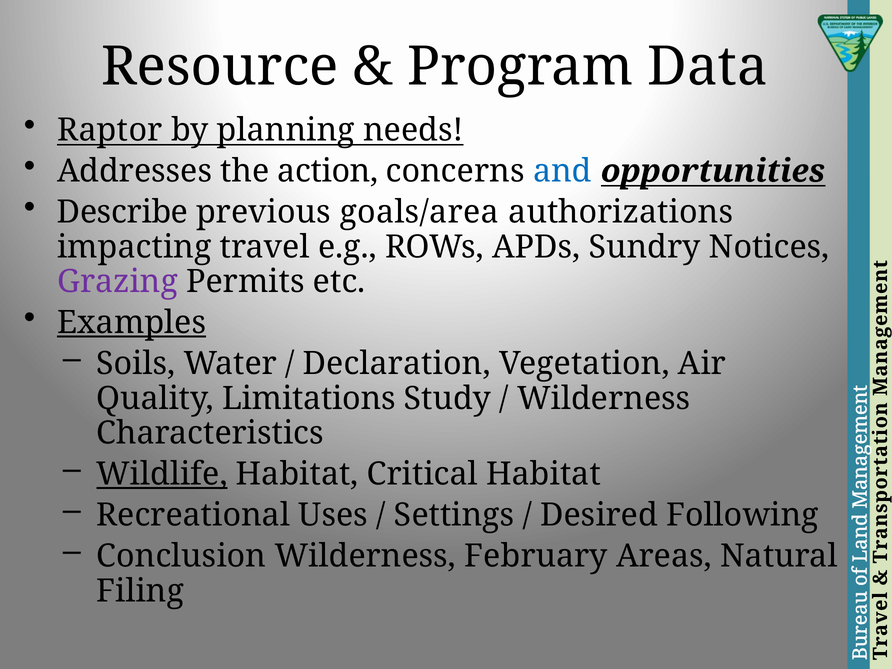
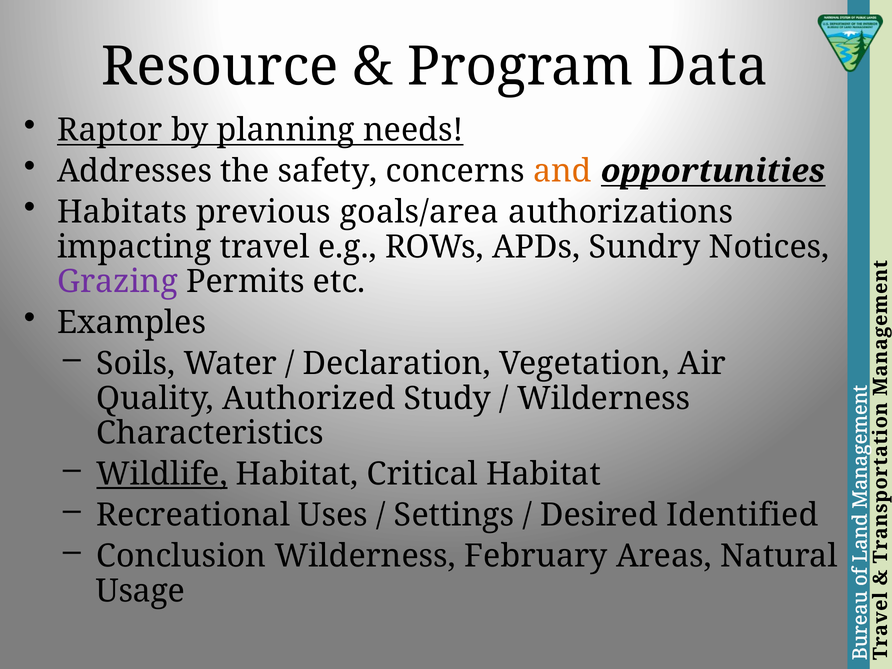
action: action -> safety (328, 171)
and colour: blue -> orange (562, 171)
Describe: Describe -> Habitats (122, 212)
Examples underline: present -> none (132, 323)
Limitations: Limitations -> Authorized (309, 398)
Following: Following -> Identified (743, 515)
Filing: Filing -> Usage (140, 591)
